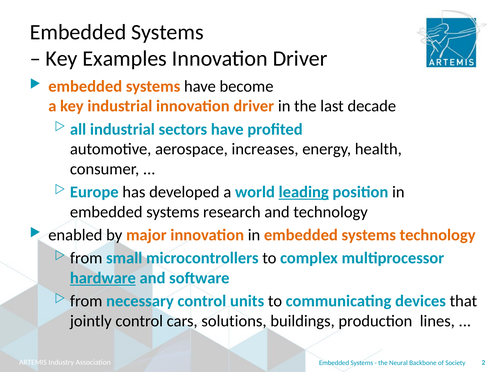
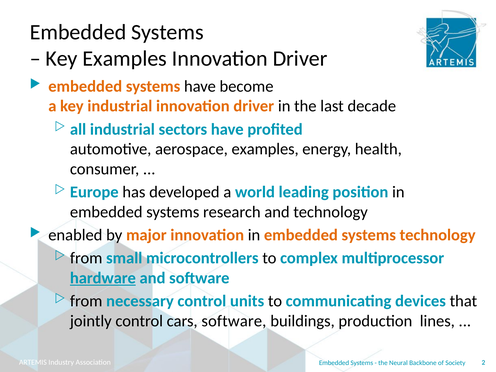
aerospace increases: increases -> examples (265, 149)
leading underline: present -> none (304, 192)
cars solutions: solutions -> software (234, 321)
